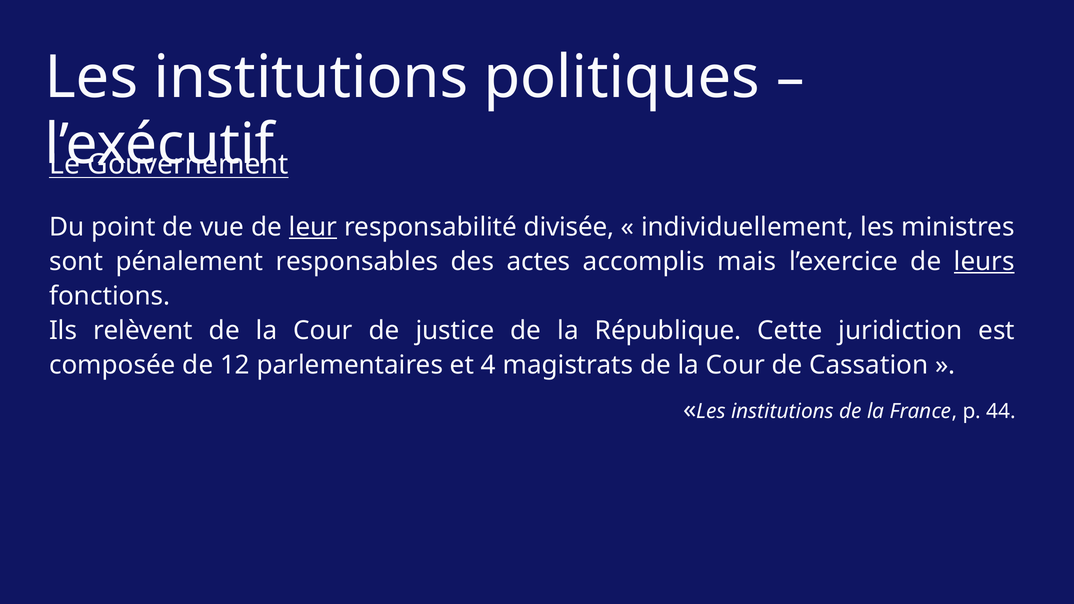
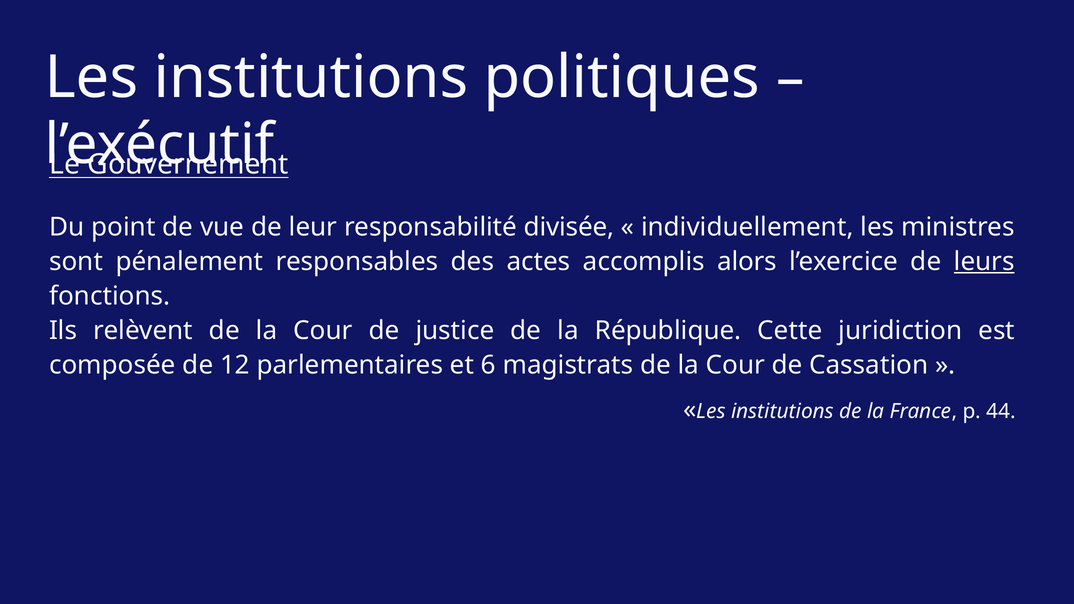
leur underline: present -> none (313, 227)
mais: mais -> alors (747, 262)
4: 4 -> 6 (488, 365)
